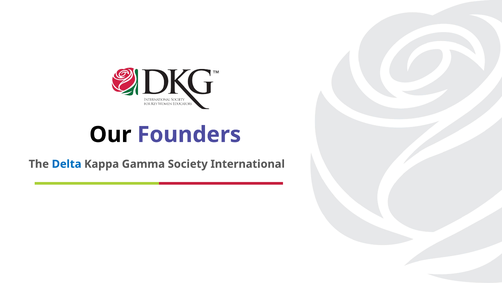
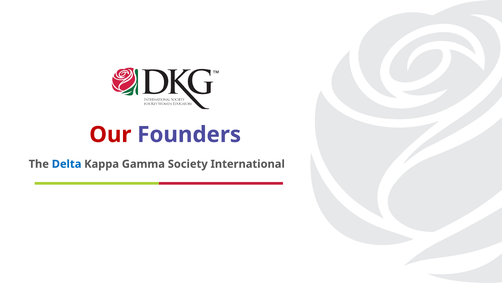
Our colour: black -> red (110, 134)
